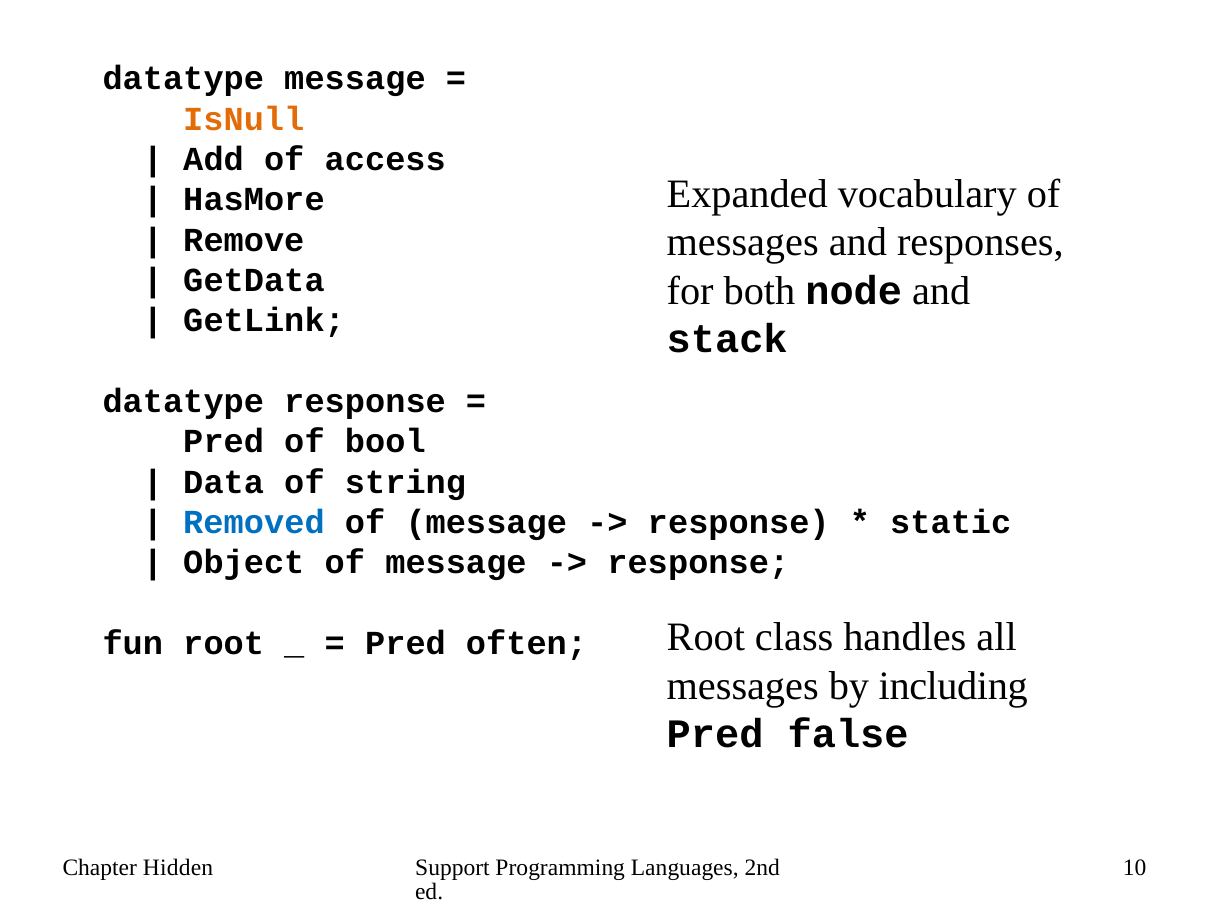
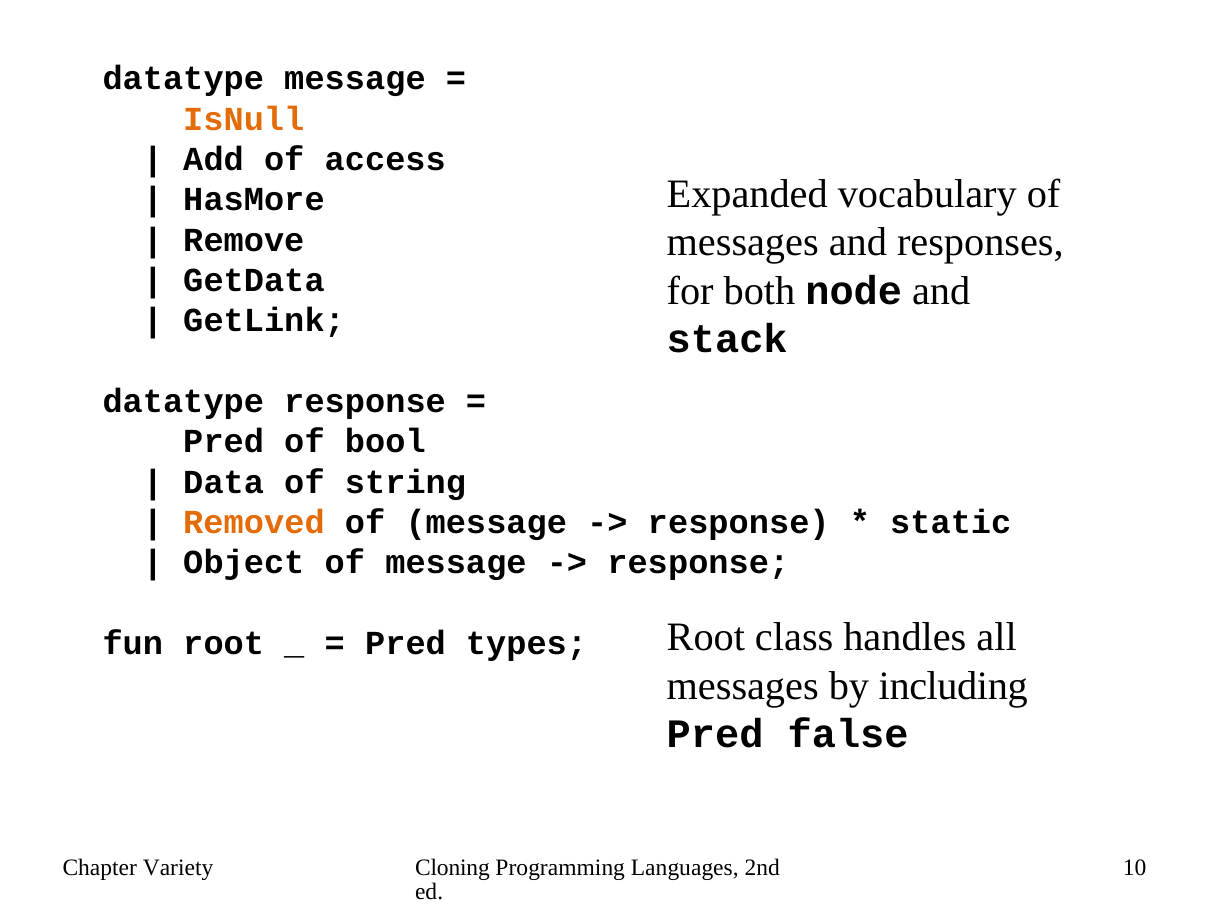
Removed colour: blue -> orange (254, 522)
often: often -> types (527, 643)
Hidden: Hidden -> Variety (178, 868)
Support: Support -> Cloning (452, 868)
